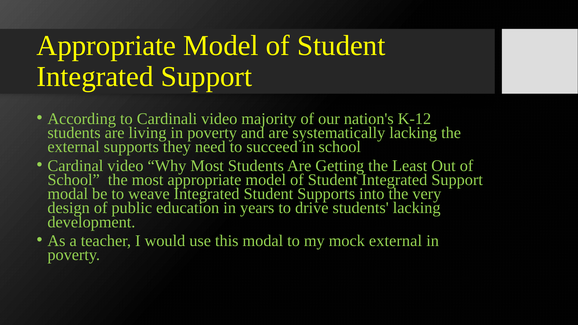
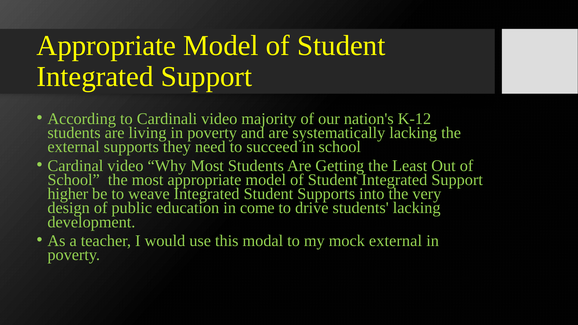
modal: modal -> higher (68, 194)
years: years -> come (257, 208)
